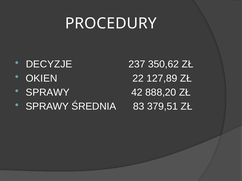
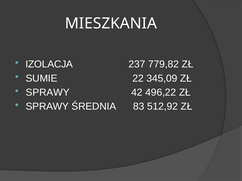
PROCEDURY: PROCEDURY -> MIESZKANIA (111, 23)
DECYZJE: DECYZJE -> IZOLACJA (49, 64)
350,62: 350,62 -> 779,82 (164, 64)
OKIEN: OKIEN -> SUMIE (42, 79)
127,89: 127,89 -> 345,09 (162, 79)
888,20: 888,20 -> 496,22 (161, 93)
379,51: 379,51 -> 512,92 (162, 107)
